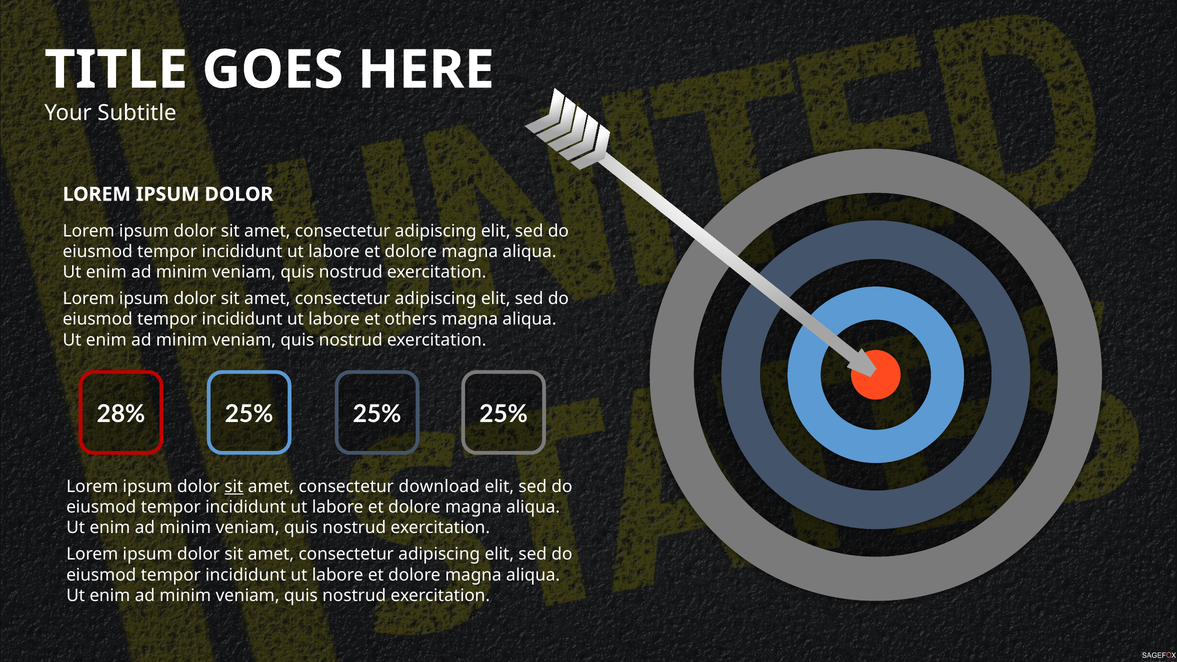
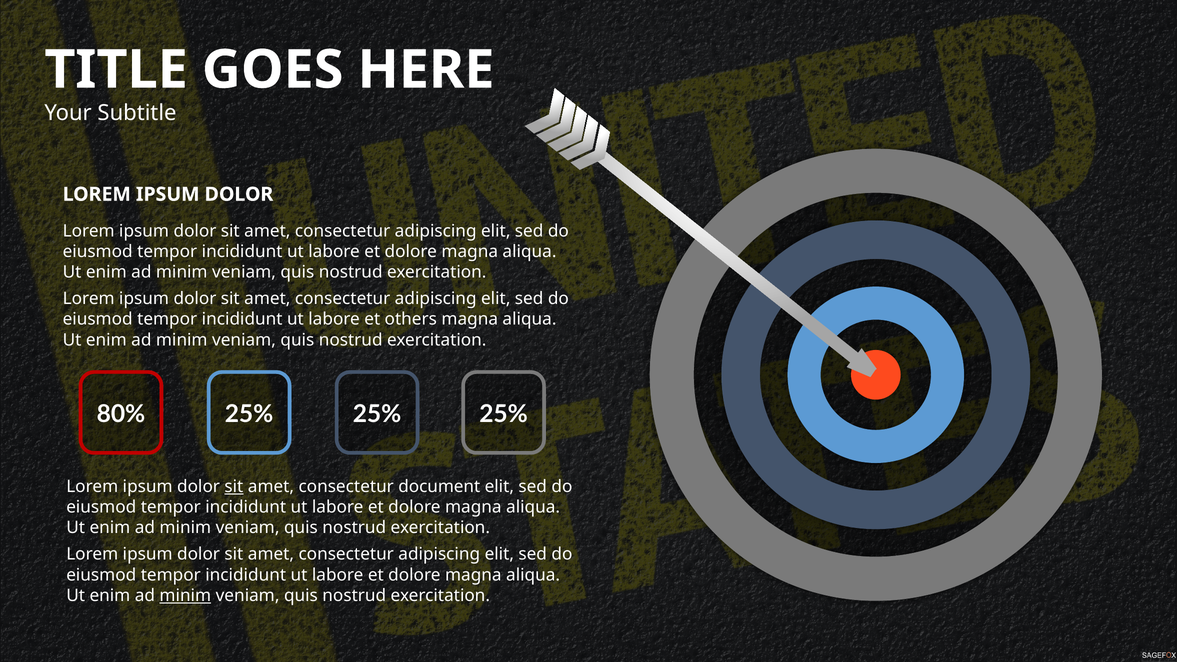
28%: 28% -> 80% (121, 414)
download: download -> document (439, 487)
minim underline: none -> present (185, 596)
